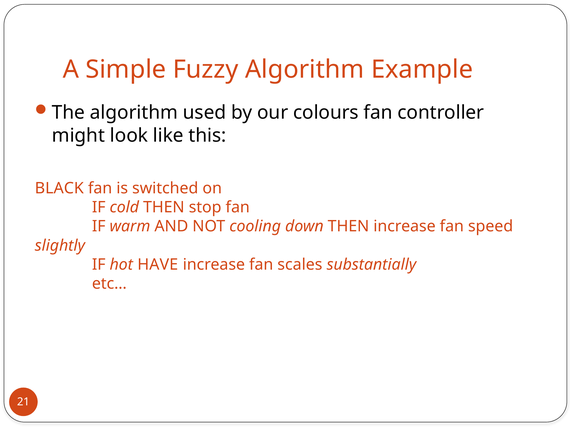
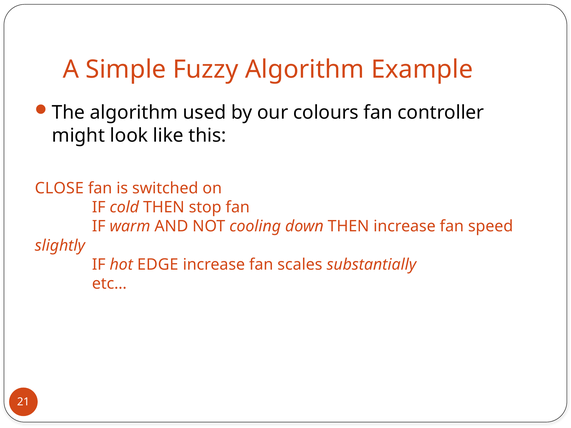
BLACK: BLACK -> CLOSE (59, 188)
HAVE: HAVE -> EDGE (158, 265)
